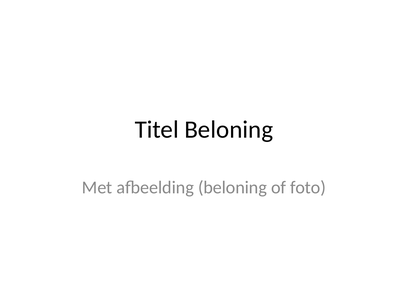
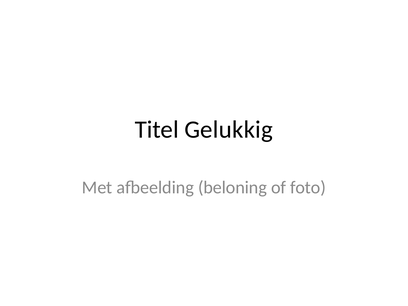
Titel Beloning: Beloning -> Gelukkig (229, 130)
